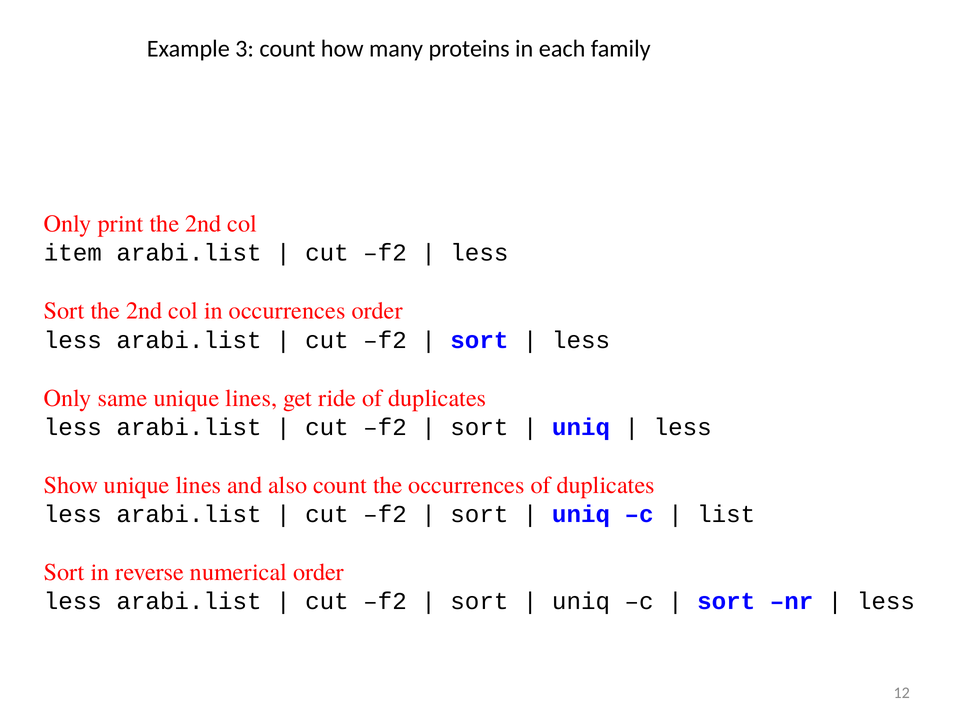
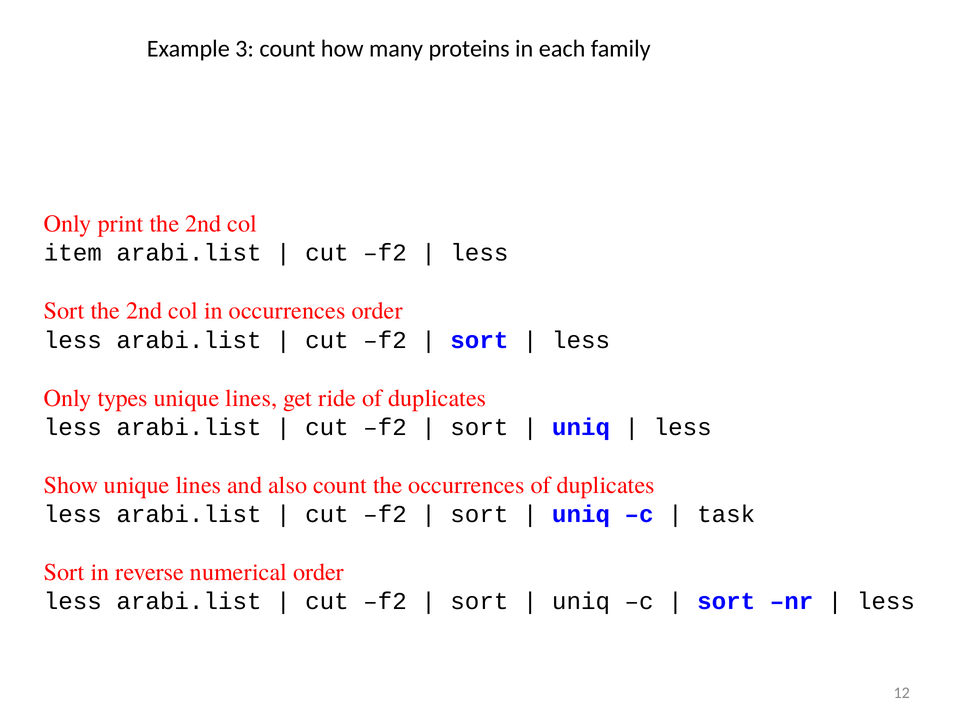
same: same -> types (123, 398)
list: list -> task (726, 514)
